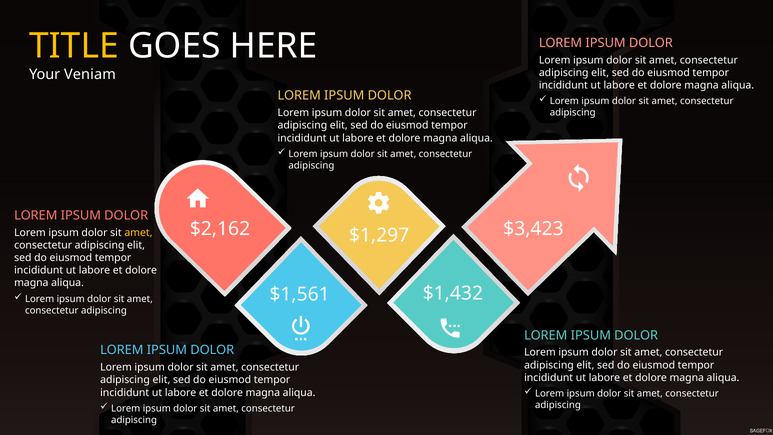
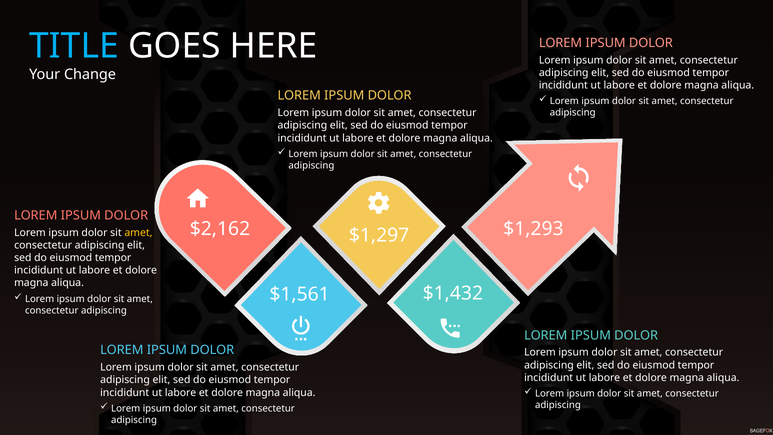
TITLE colour: yellow -> light blue (74, 46)
Veniam: Veniam -> Change (90, 74)
$3,423: $3,423 -> $1,293 (533, 229)
